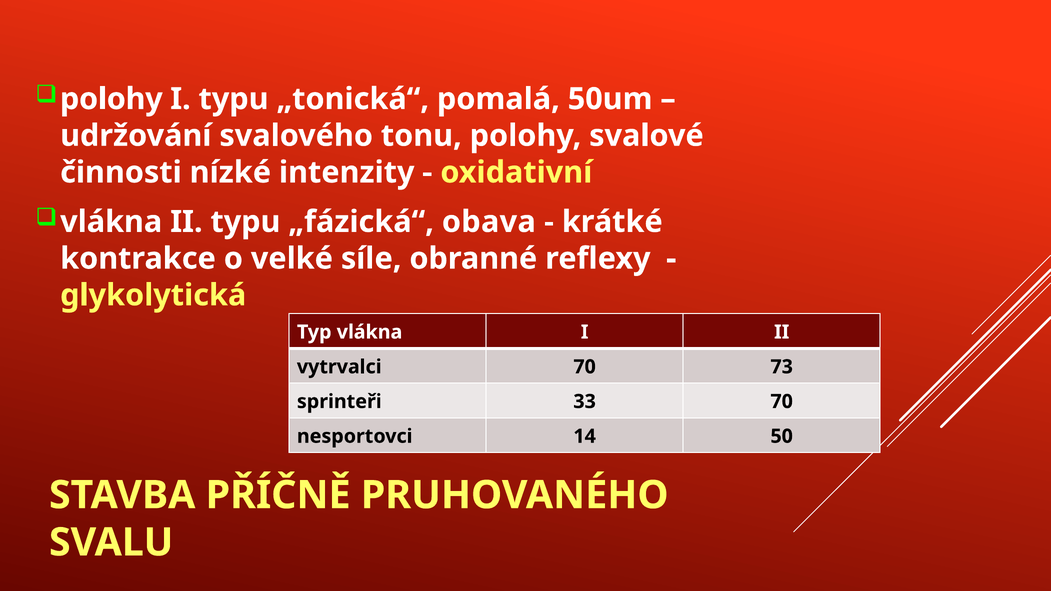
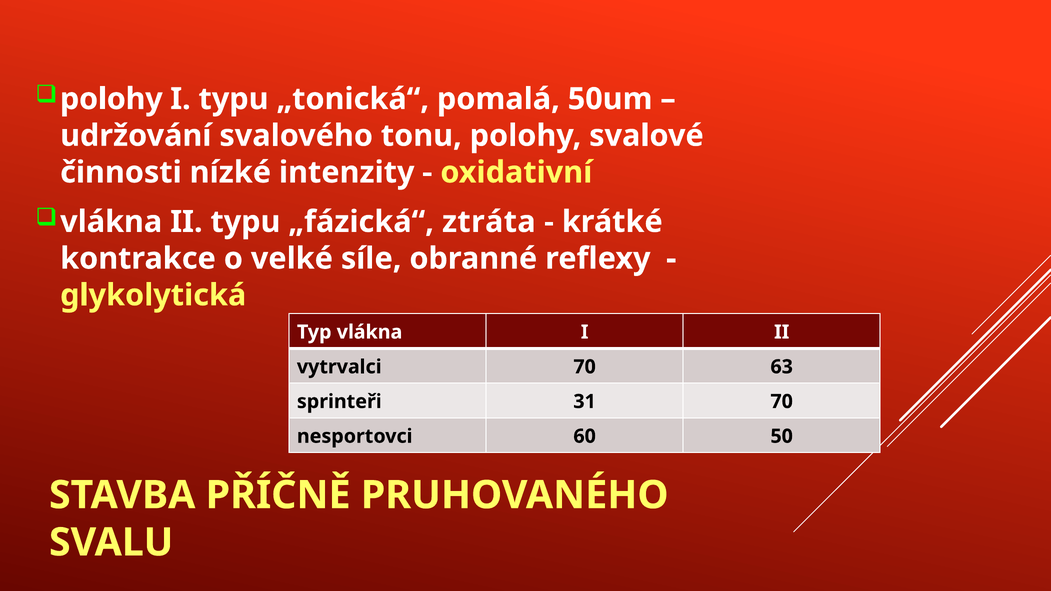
obava: obava -> ztráta (489, 222)
73: 73 -> 63 (782, 367)
33: 33 -> 31 (585, 402)
14: 14 -> 60 (585, 436)
